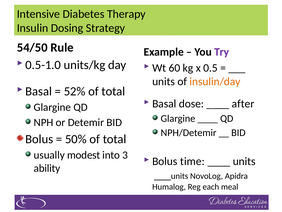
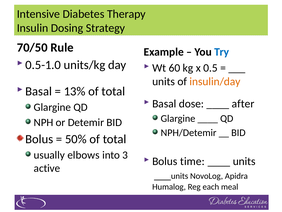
54/50: 54/50 -> 70/50 (32, 47)
Try colour: purple -> blue (222, 52)
52%: 52% -> 13% (75, 91)
modest: modest -> elbows (84, 155)
ability: ability -> active (47, 168)
